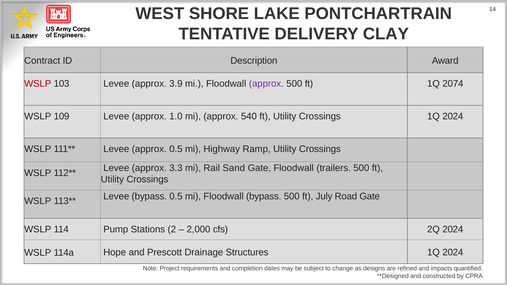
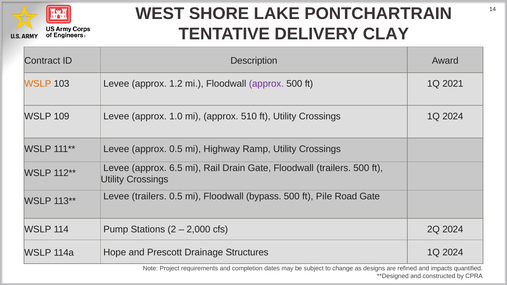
WSLP colour: red -> orange (38, 84)
3.9: 3.9 -> 1.2 (176, 84)
2074: 2074 -> 2021 (453, 84)
540: 540 -> 510 (249, 117)
3.3: 3.3 -> 6.5 (176, 168)
Sand: Sand -> Drain (234, 168)
Levee bypass: bypass -> trailers (149, 196)
July: July -> Pile (324, 196)
